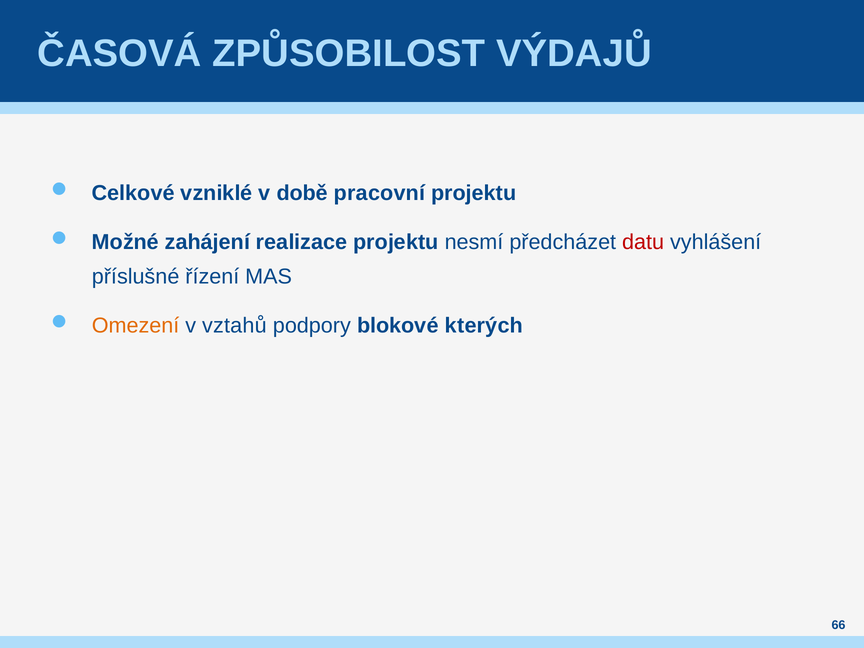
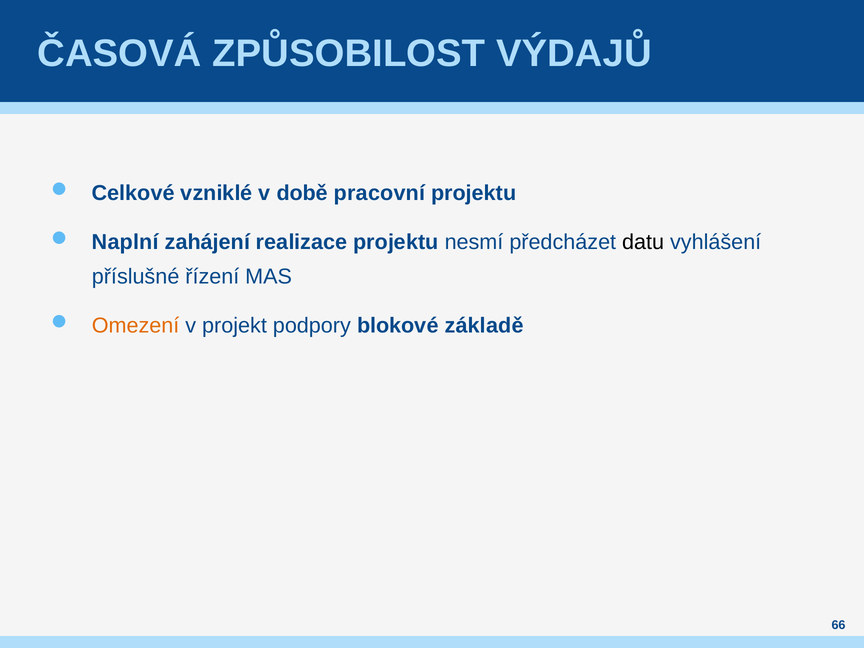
Možné: Možné -> Naplní (125, 242)
datu colour: red -> black (643, 242)
vztahů: vztahů -> projekt (234, 326)
kterých: kterých -> základě (484, 326)
